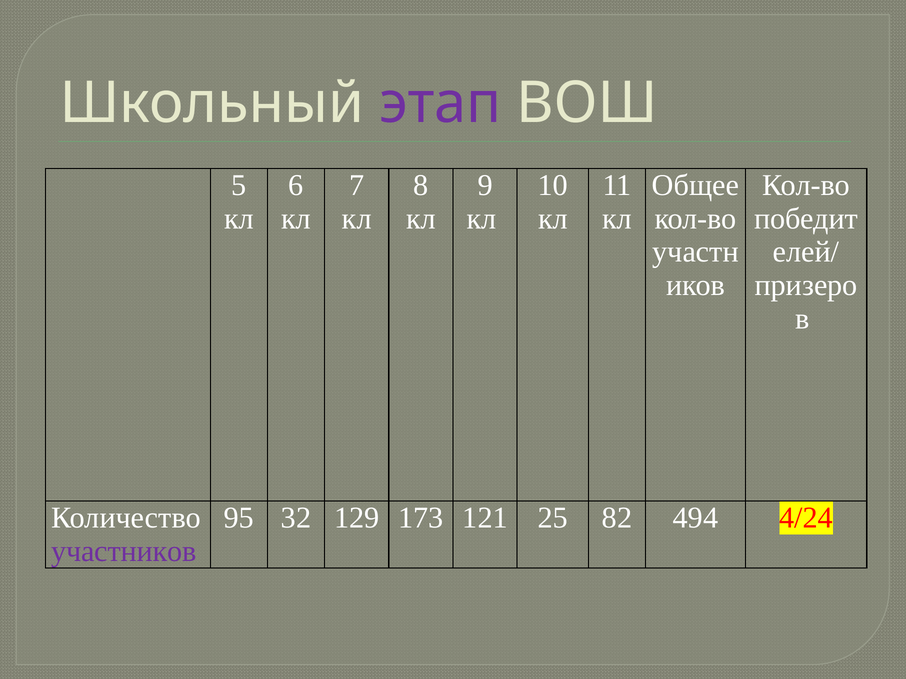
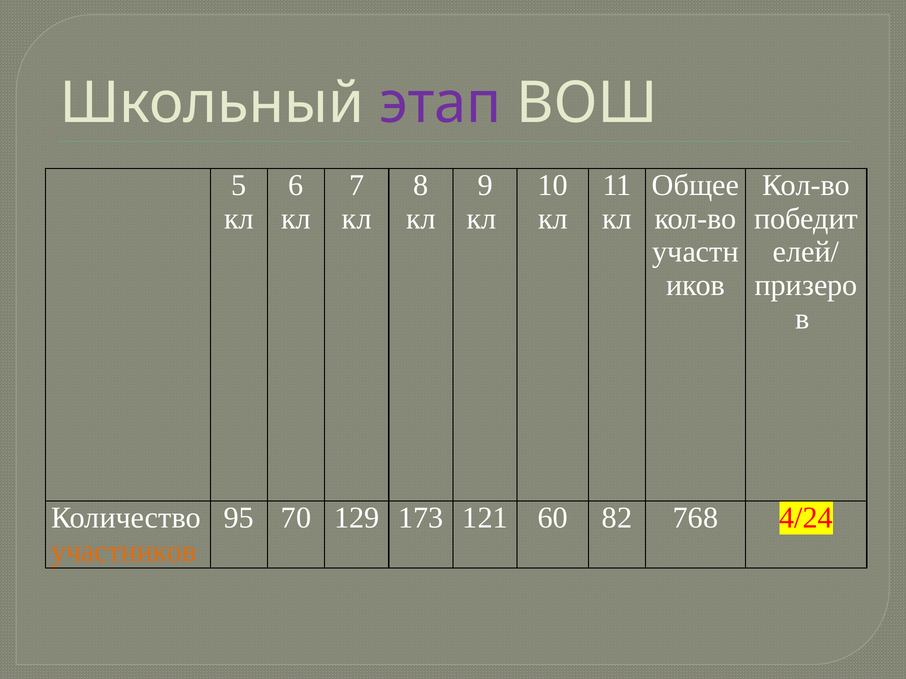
32: 32 -> 70 (296, 518)
25: 25 -> 60 (553, 518)
494: 494 -> 768 (696, 518)
участников colour: purple -> orange (124, 552)
